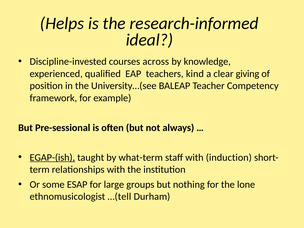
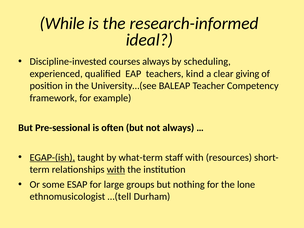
Helps: Helps -> While (62, 23)
courses across: across -> always (156, 62)
knowledge: knowledge -> scheduling (207, 62)
induction: induction -> resources (229, 157)
with underline: none -> present (116, 170)
